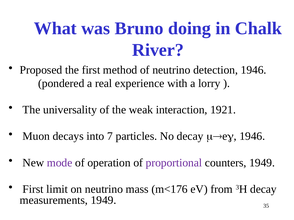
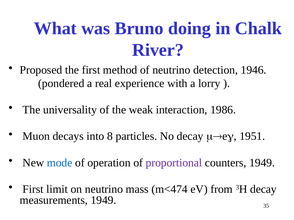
1921: 1921 -> 1986 (223, 110)
7: 7 -> 8 (110, 137)
1946: 1946 -> 1951 (252, 137)
mode colour: purple -> blue (60, 163)
m<176: m<176 -> m<474 (170, 190)
